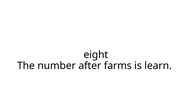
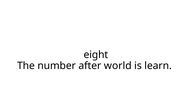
farms: farms -> world (118, 66)
